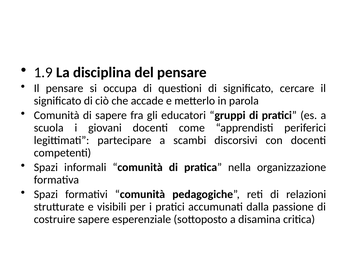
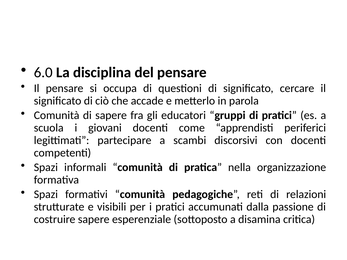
1.9: 1.9 -> 6.0 (43, 72)
